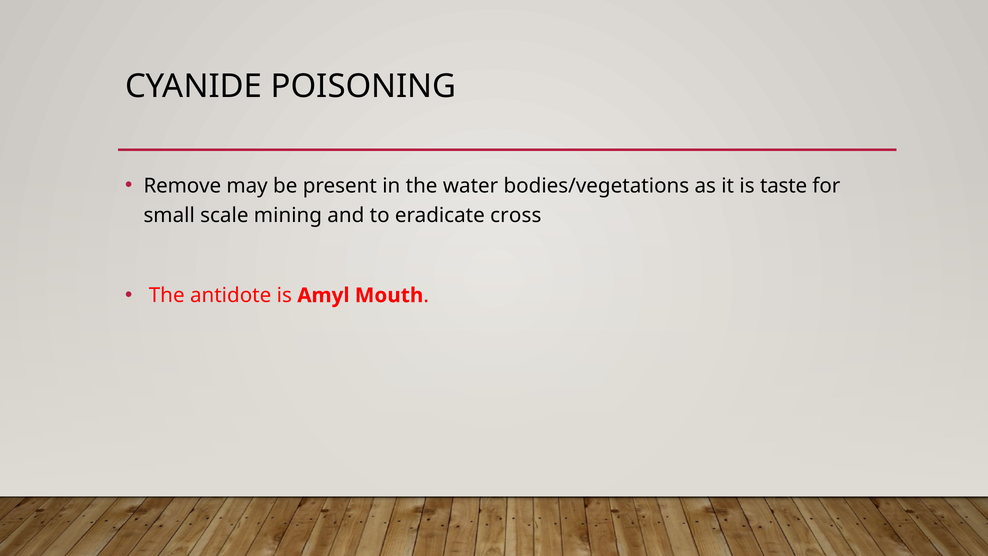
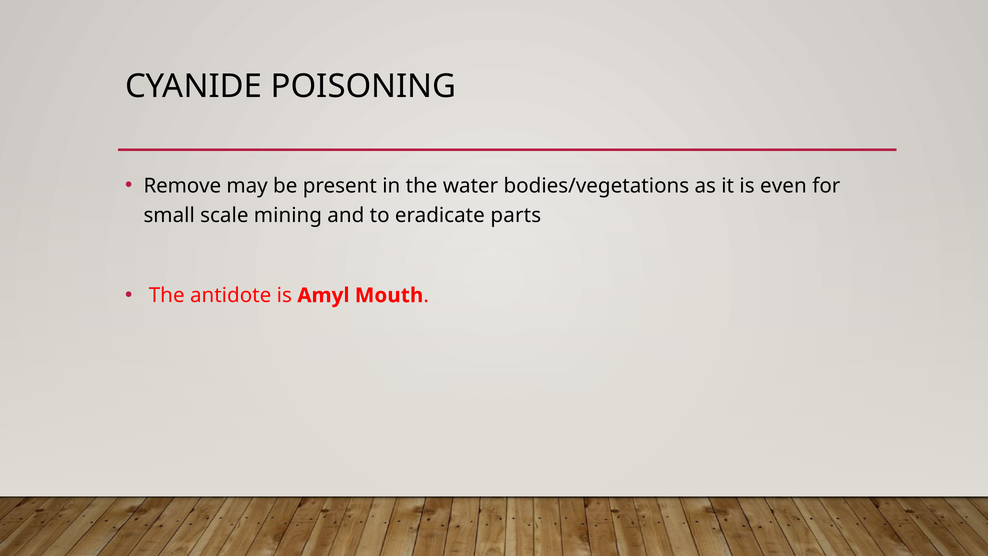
taste: taste -> even (783, 186)
cross: cross -> parts (516, 215)
